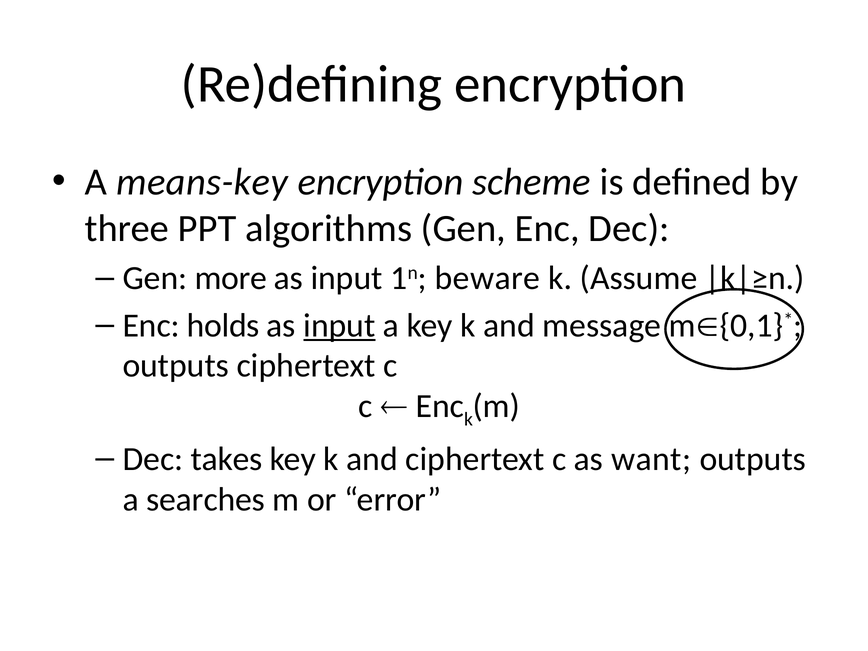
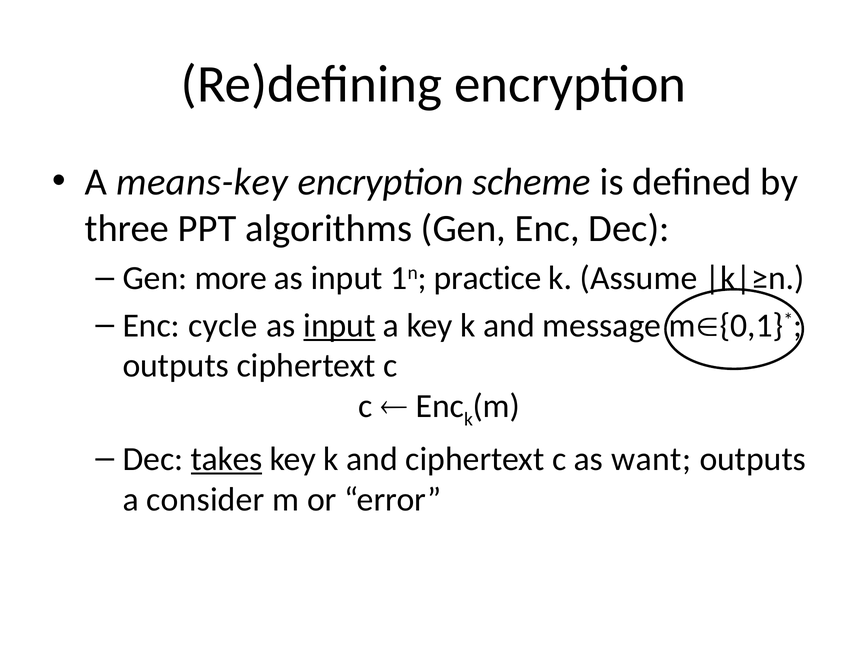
beware: beware -> practice (488, 278)
holds: holds -> cycle (223, 325)
takes underline: none -> present (227, 459)
searches: searches -> consider (205, 499)
